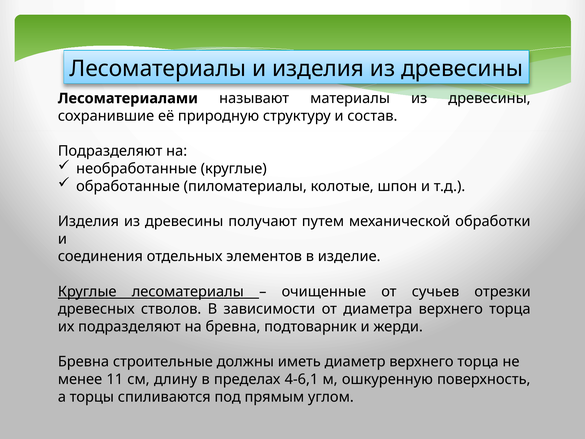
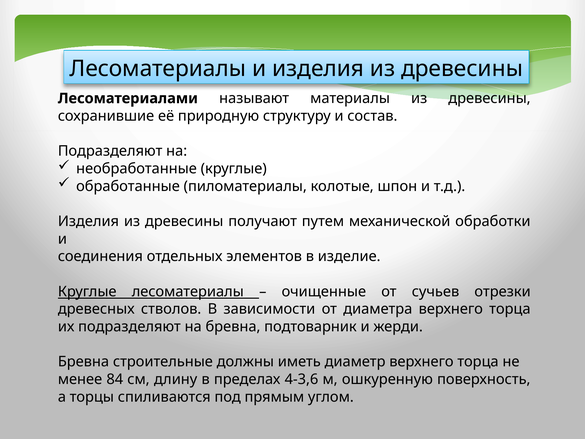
11: 11 -> 84 (115, 379)
4-6,1: 4-6,1 -> 4-3,6 (301, 379)
